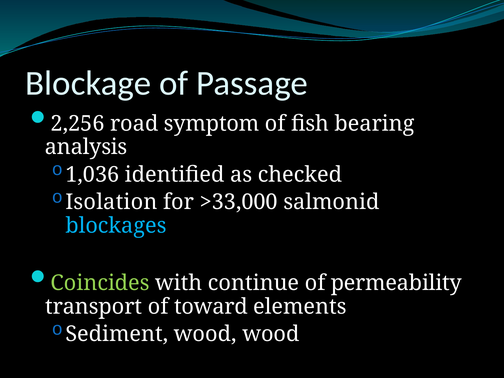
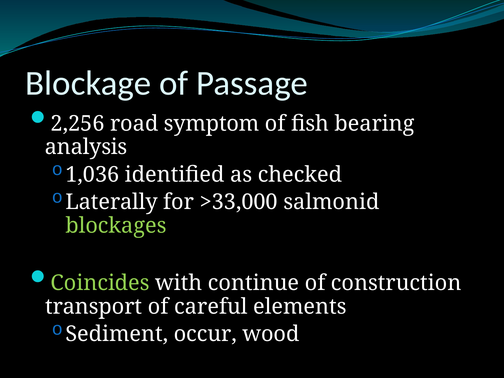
Isolation: Isolation -> Laterally (112, 202)
blockages colour: light blue -> light green (116, 226)
permeability: permeability -> construction (396, 283)
toward: toward -> careful (211, 307)
Sediment wood: wood -> occur (205, 334)
